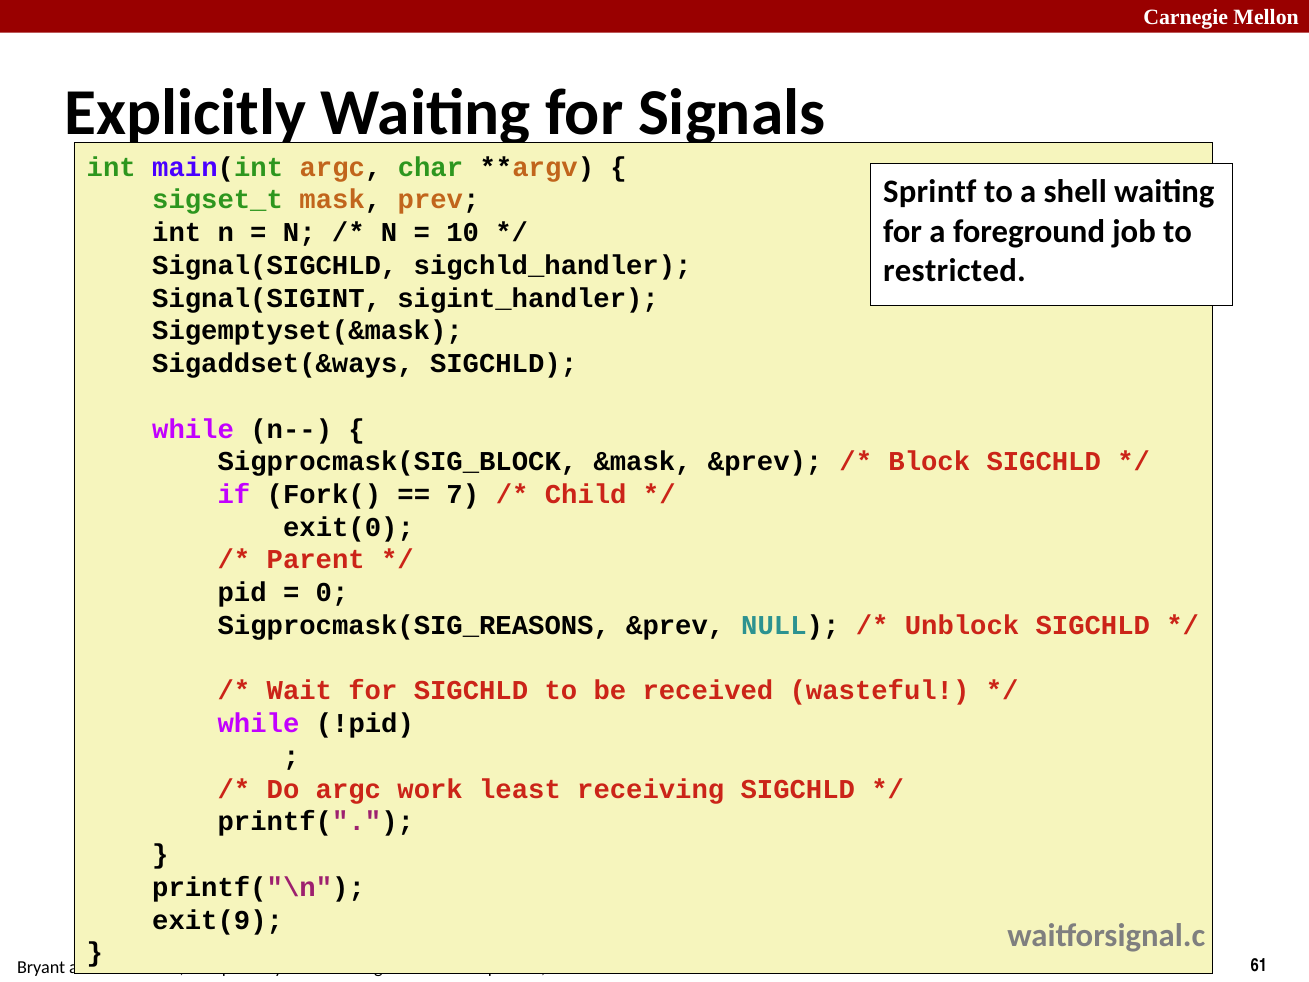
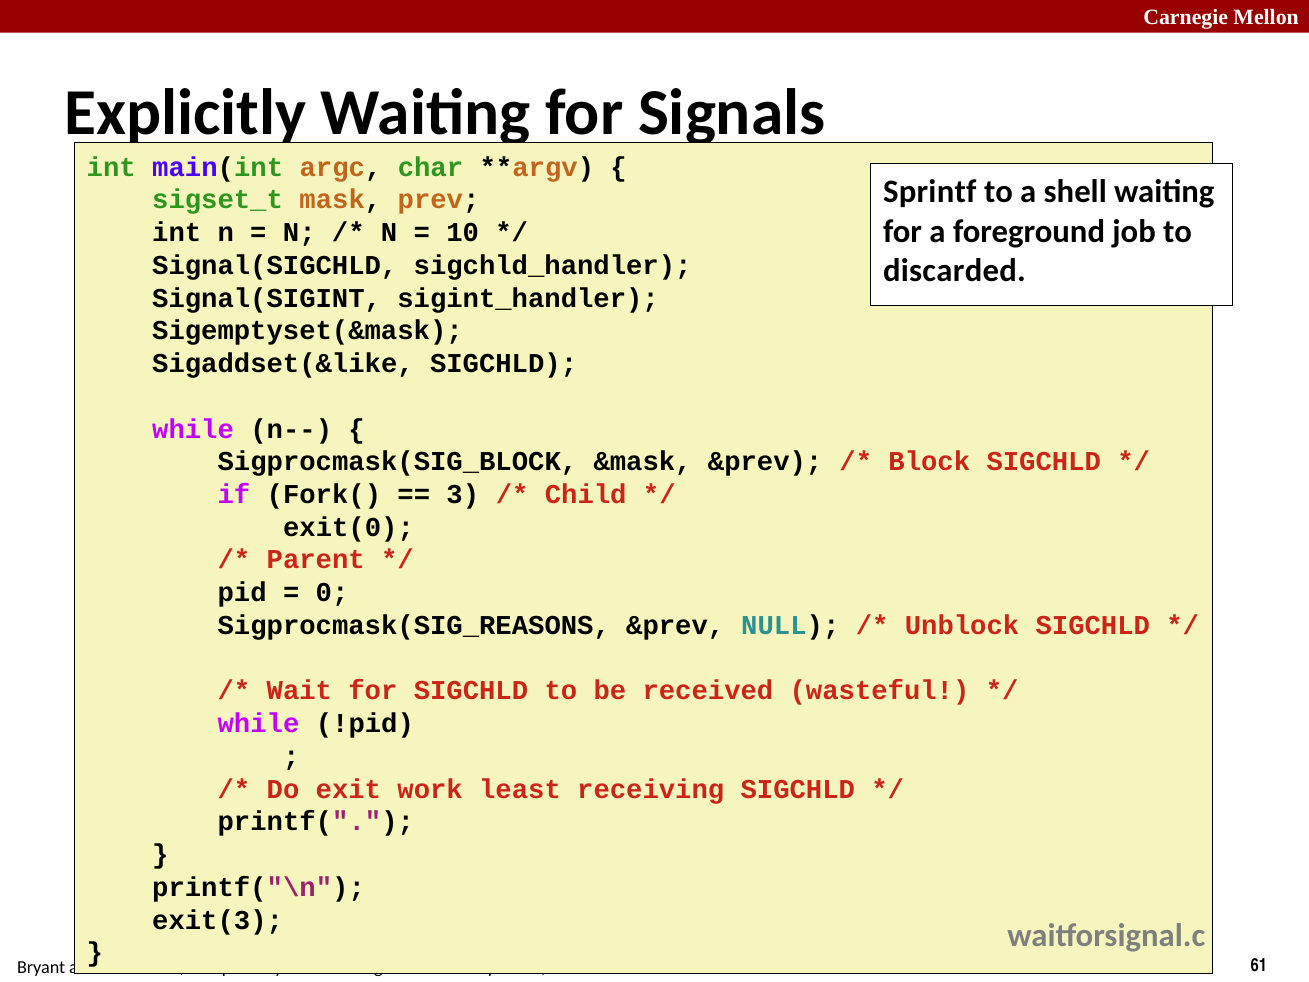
restricted: restricted -> discarded (954, 270)
Sigaddset(&ways: Sigaddset(&ways -> Sigaddset(&like (283, 363)
7: 7 -> 3 (463, 494)
Do argc: argc -> exit (348, 789)
exit(9: exit(9 -> exit(3 (218, 920)
